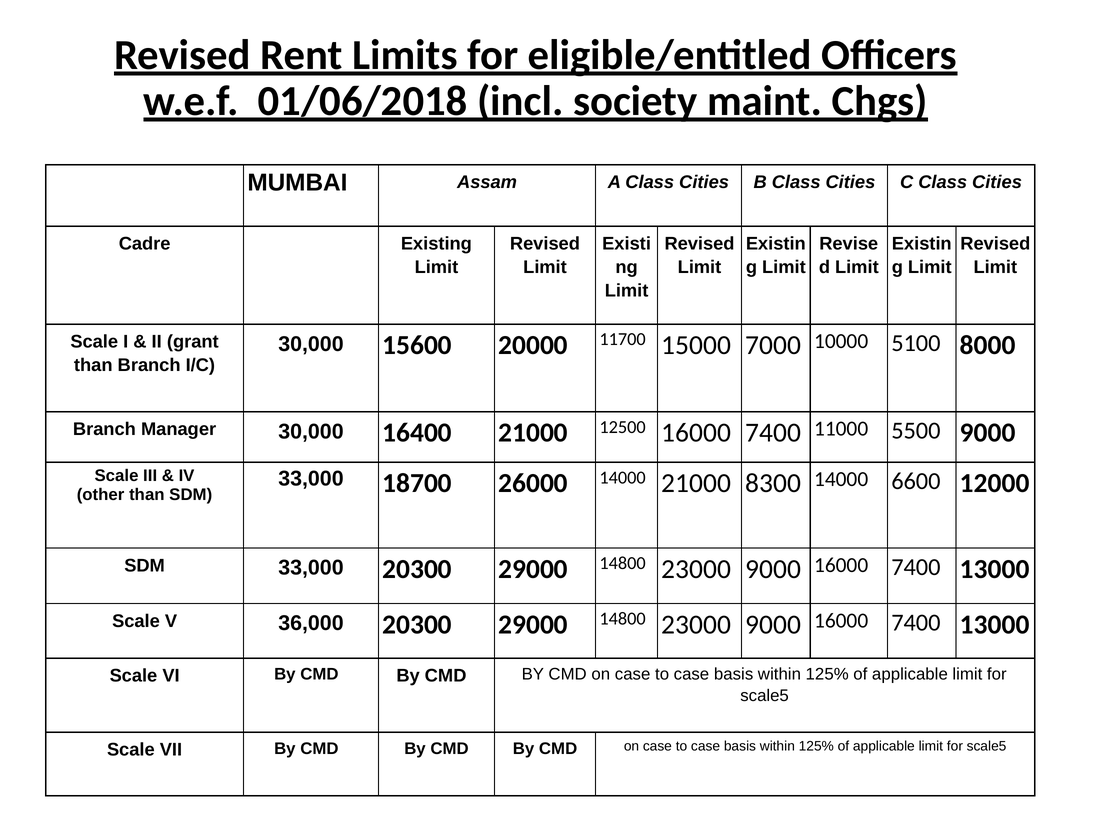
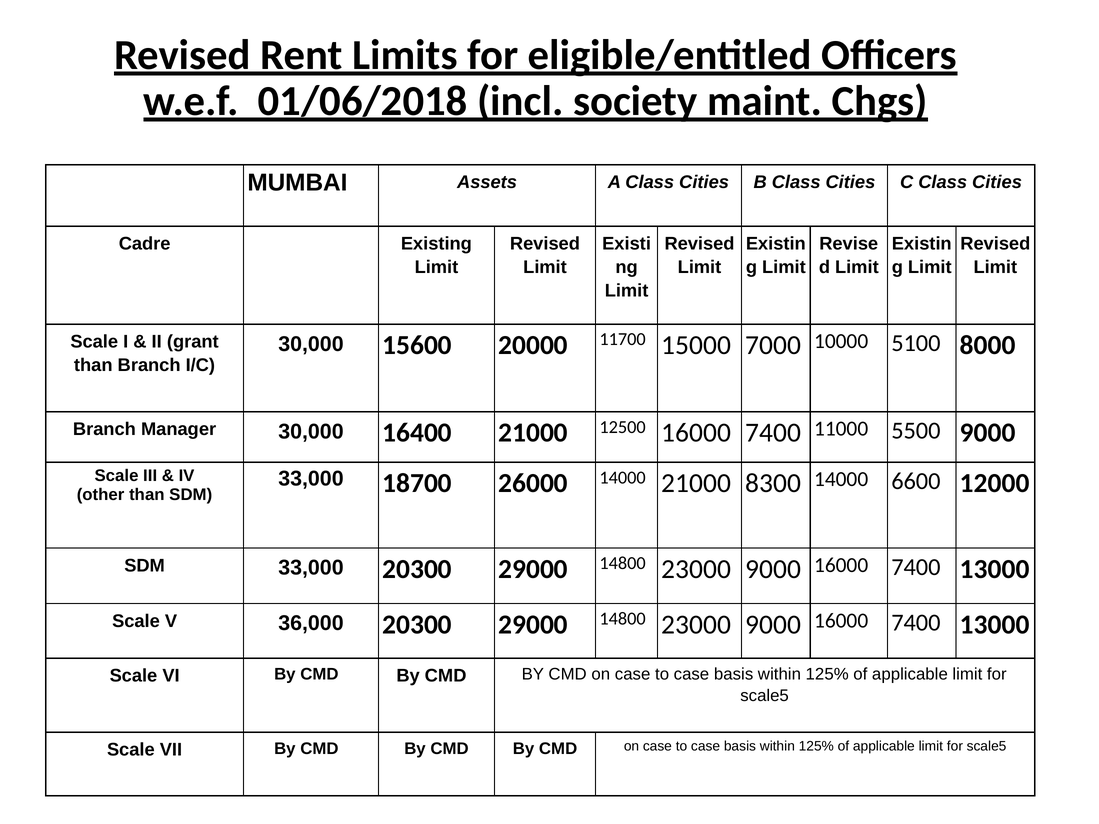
Assam: Assam -> Assets (487, 182)
